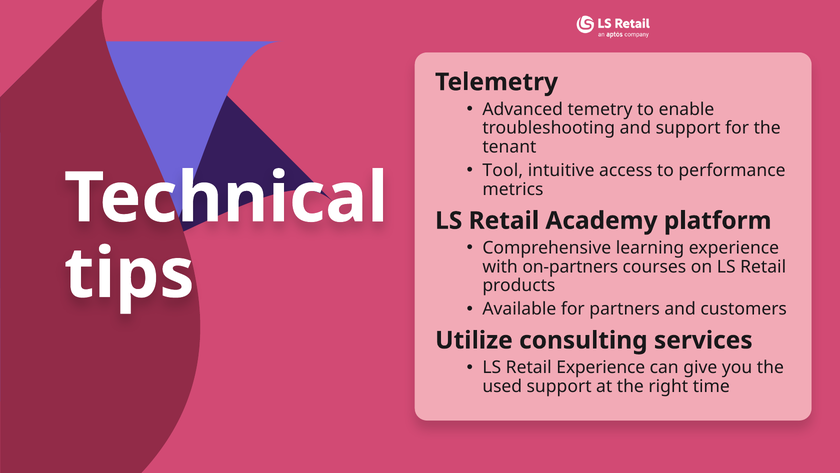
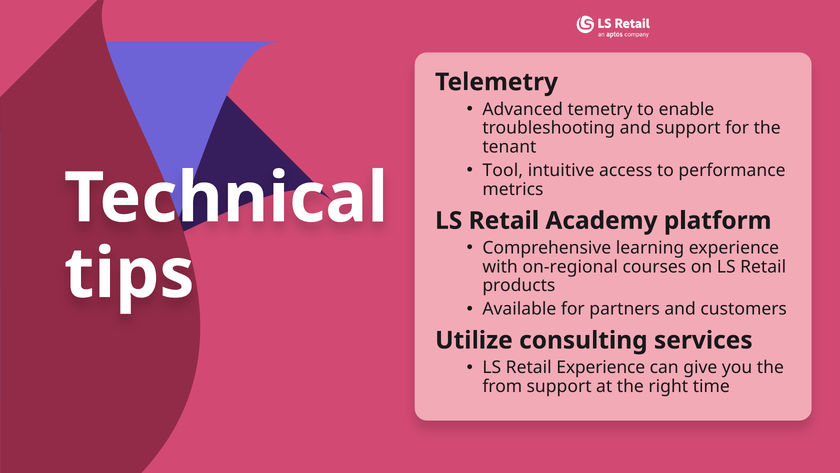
on-partners: on-partners -> on-regional (570, 266)
used: used -> from (502, 386)
